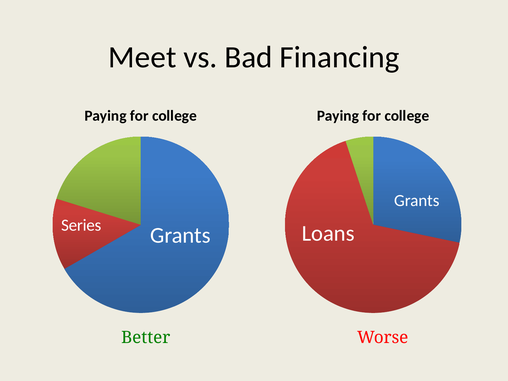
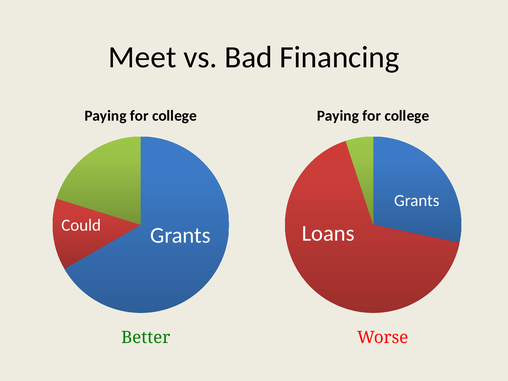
Series: Series -> Could (81, 225)
